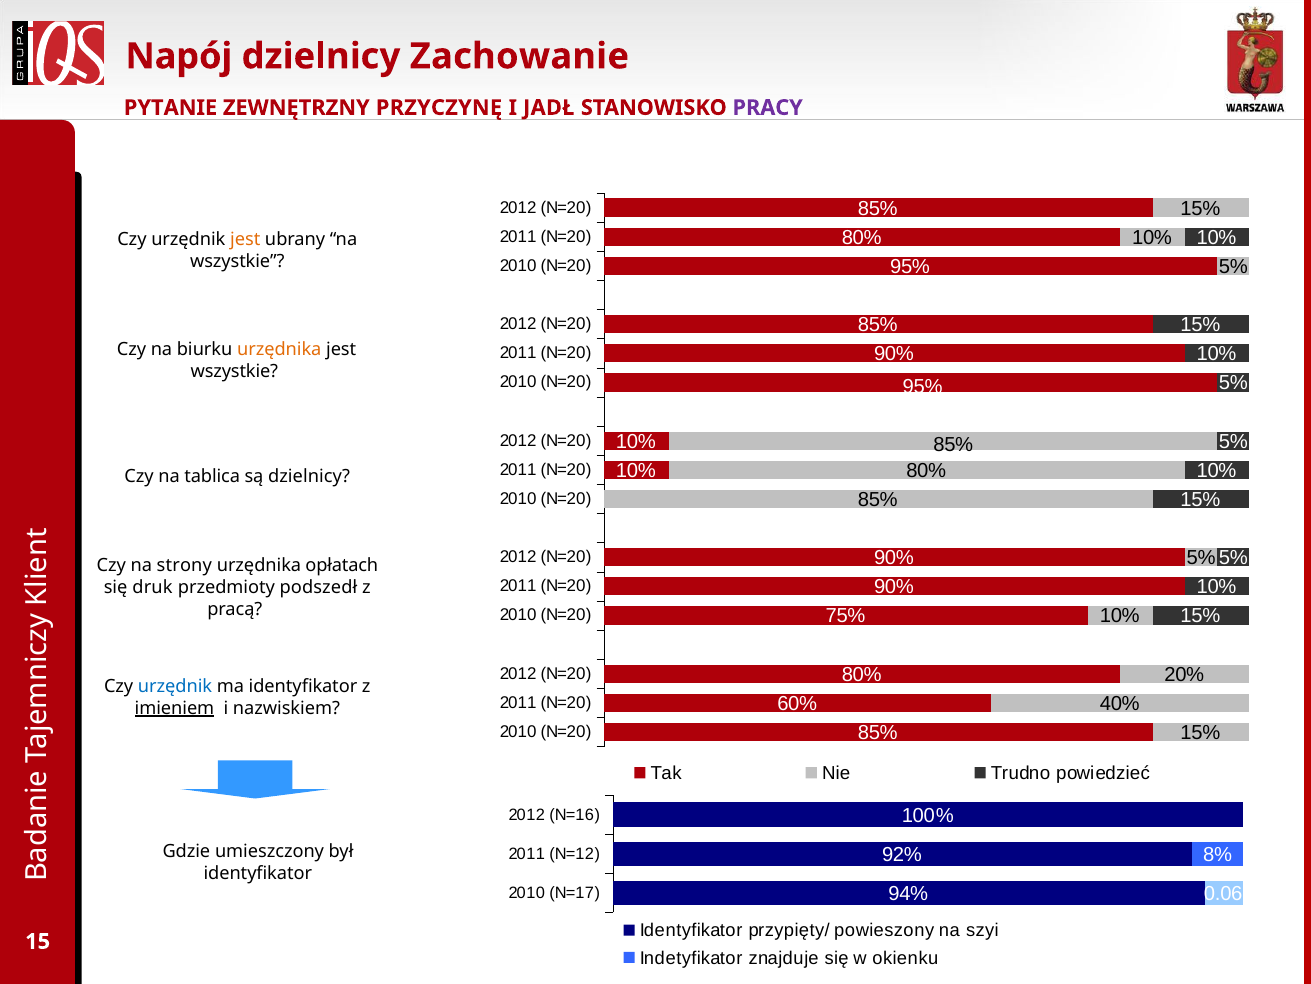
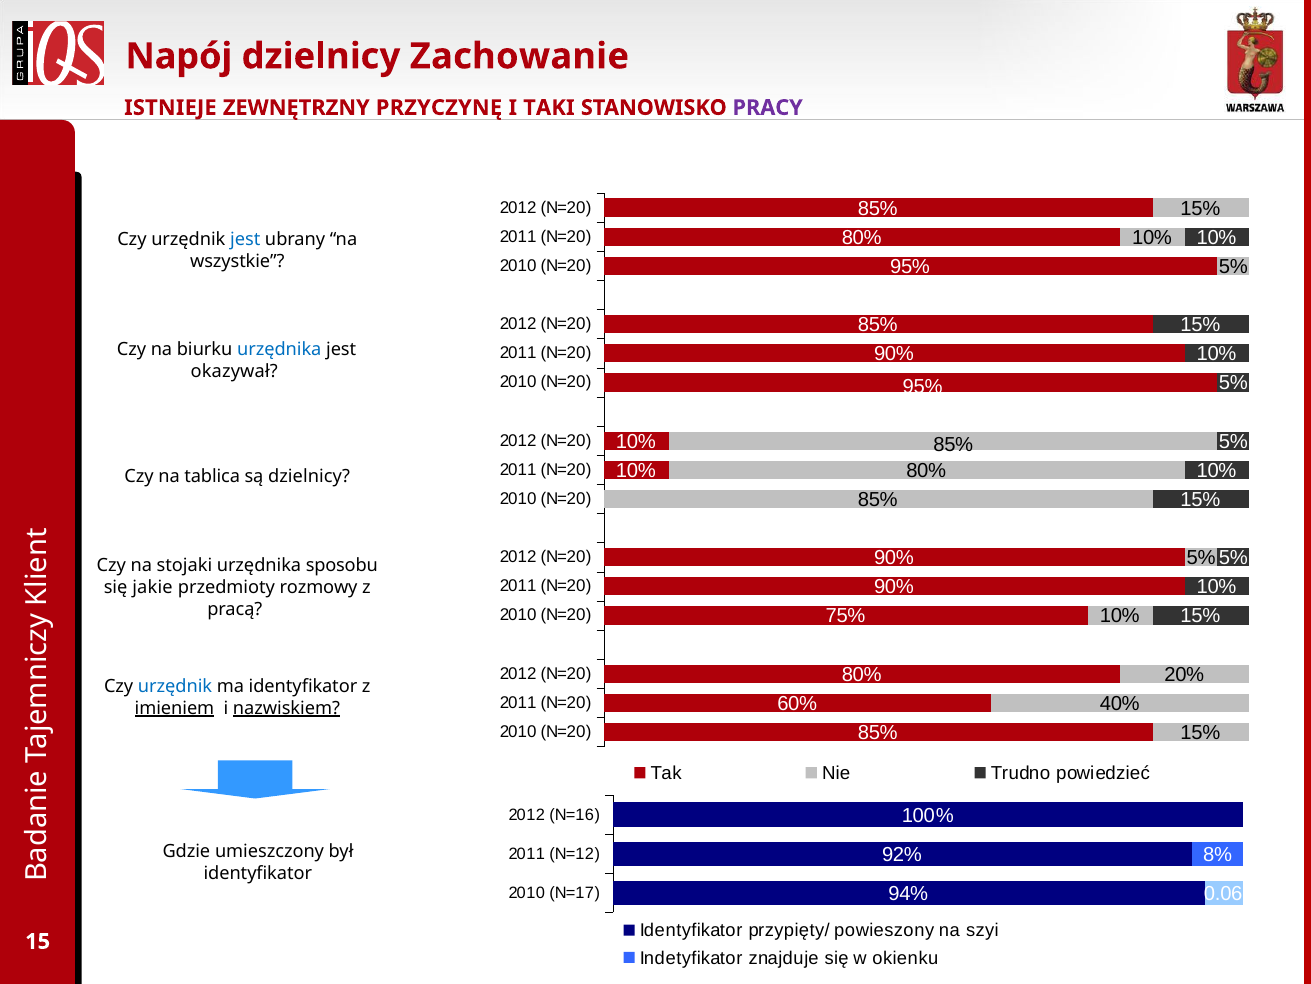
PYTANIE: PYTANIE -> ISTNIEJE (170, 108)
JADŁ: JADŁ -> TAKI (549, 108)
jest colour: orange -> blue (245, 239)
urzędnika colour: orange -> blue (279, 349)
wszystkie: wszystkie -> okazywał (234, 371)
strony: strony -> stojaki (184, 565)
opłatach: opłatach -> sposobu (342, 565)
druk: druk -> jakie (153, 587)
podszedł: podszedł -> rozmowy (319, 587)
nazwiskiem underline: none -> present (286, 708)
